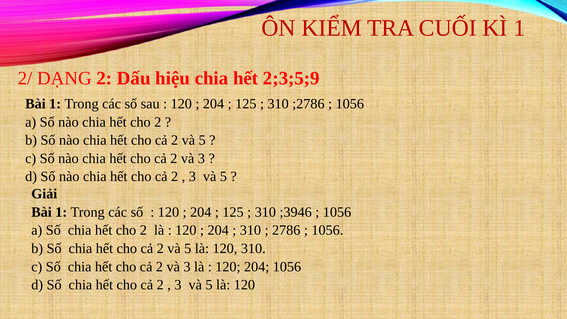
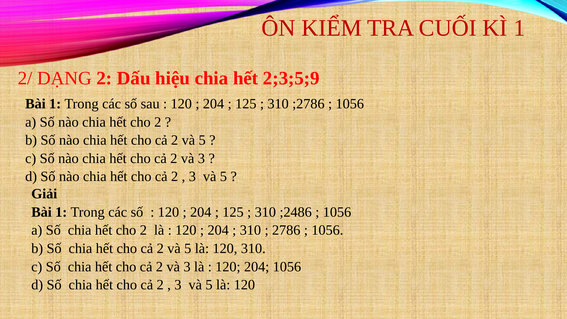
;3946: ;3946 -> ;2486 (296, 212)
